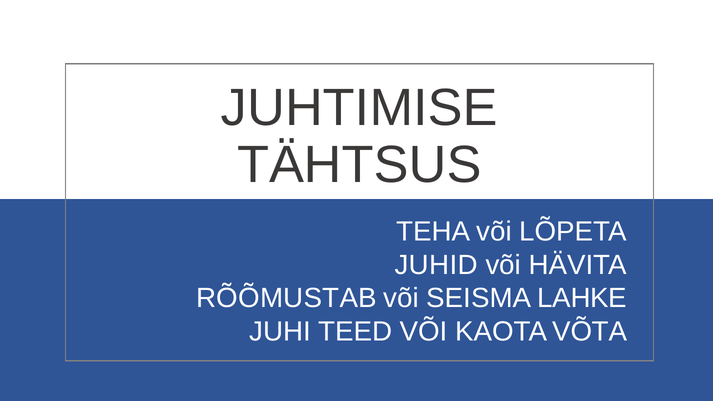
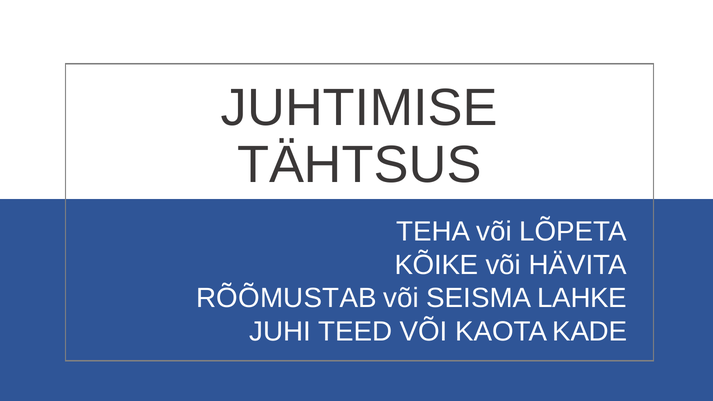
JUHID: JUHID -> KÕIKE (436, 265)
VÕTA: VÕTA -> KADE (590, 332)
